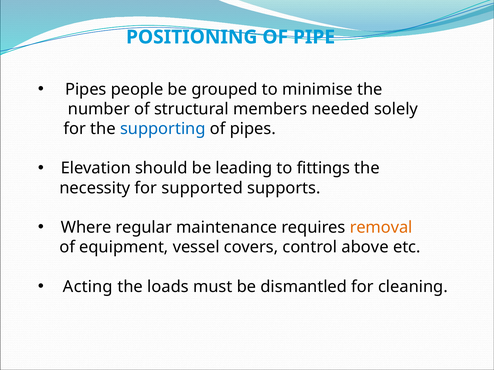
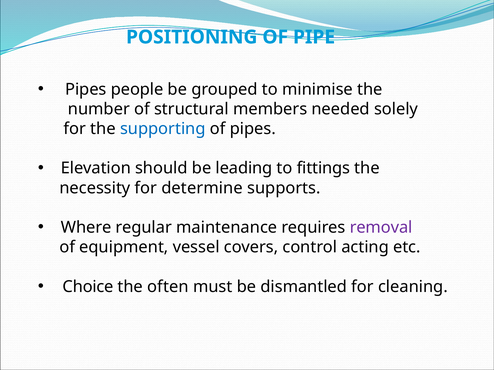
supported: supported -> determine (202, 188)
removal colour: orange -> purple (381, 228)
above: above -> acting (365, 247)
Acting: Acting -> Choice (88, 287)
loads: loads -> often (168, 287)
